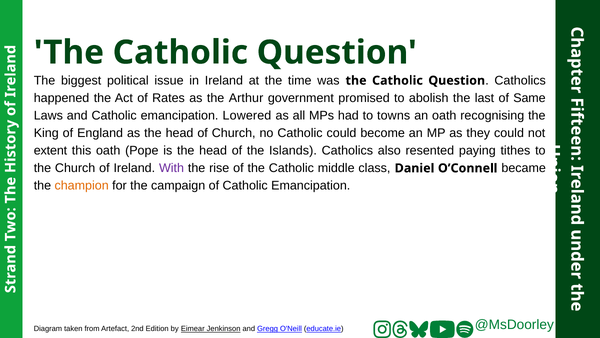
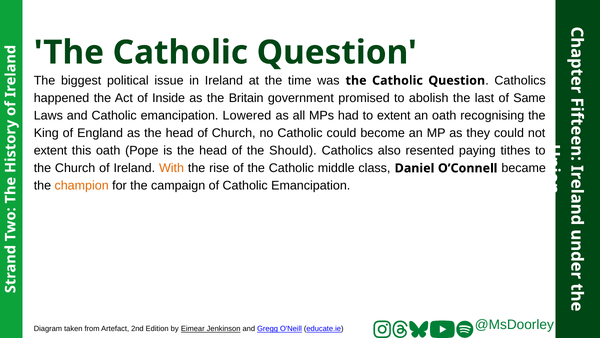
Rates: Rates -> Inside (169, 98)
Arthur: Arthur -> Britain (246, 98)
to towns: towns -> extent (394, 115)
Islands: Islands -> Should (293, 150)
With colour: purple -> orange (172, 168)
